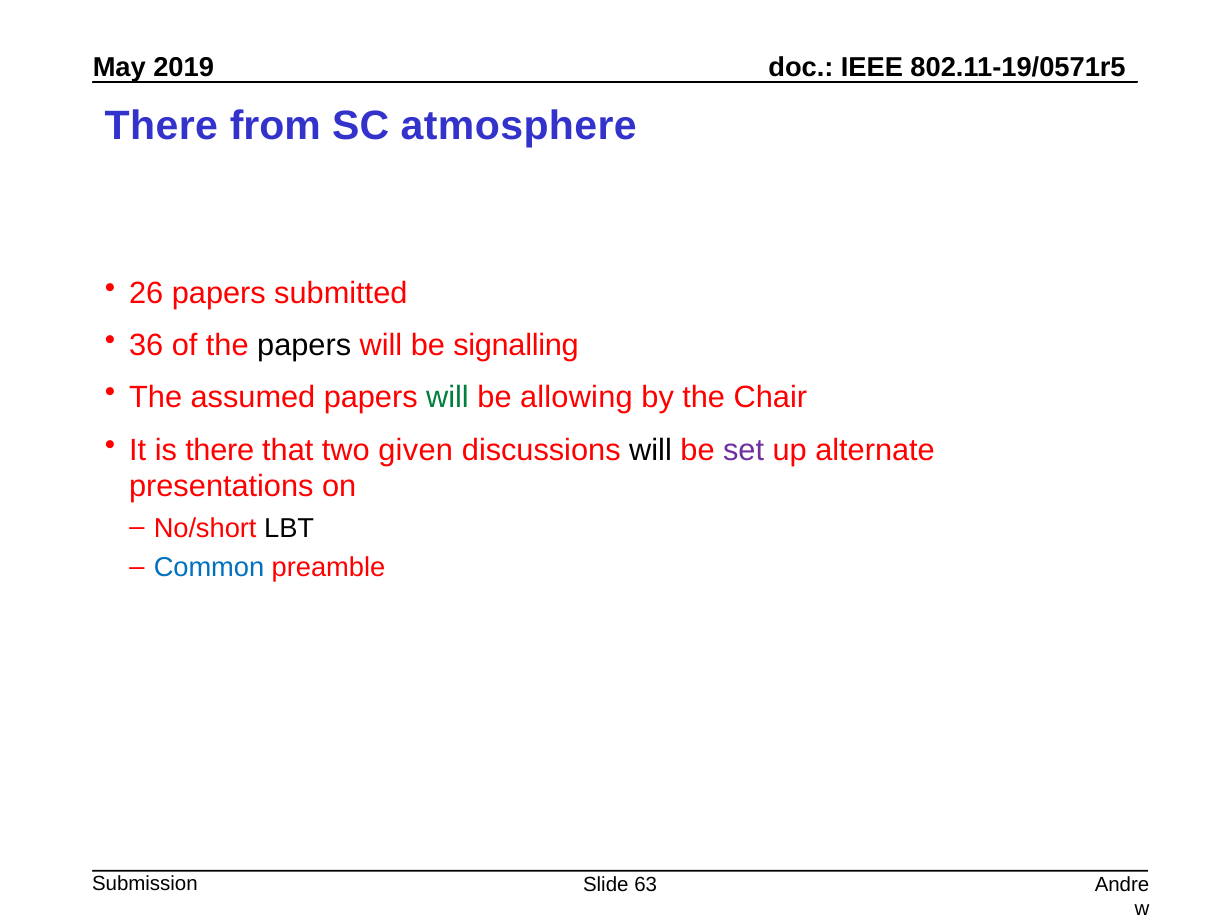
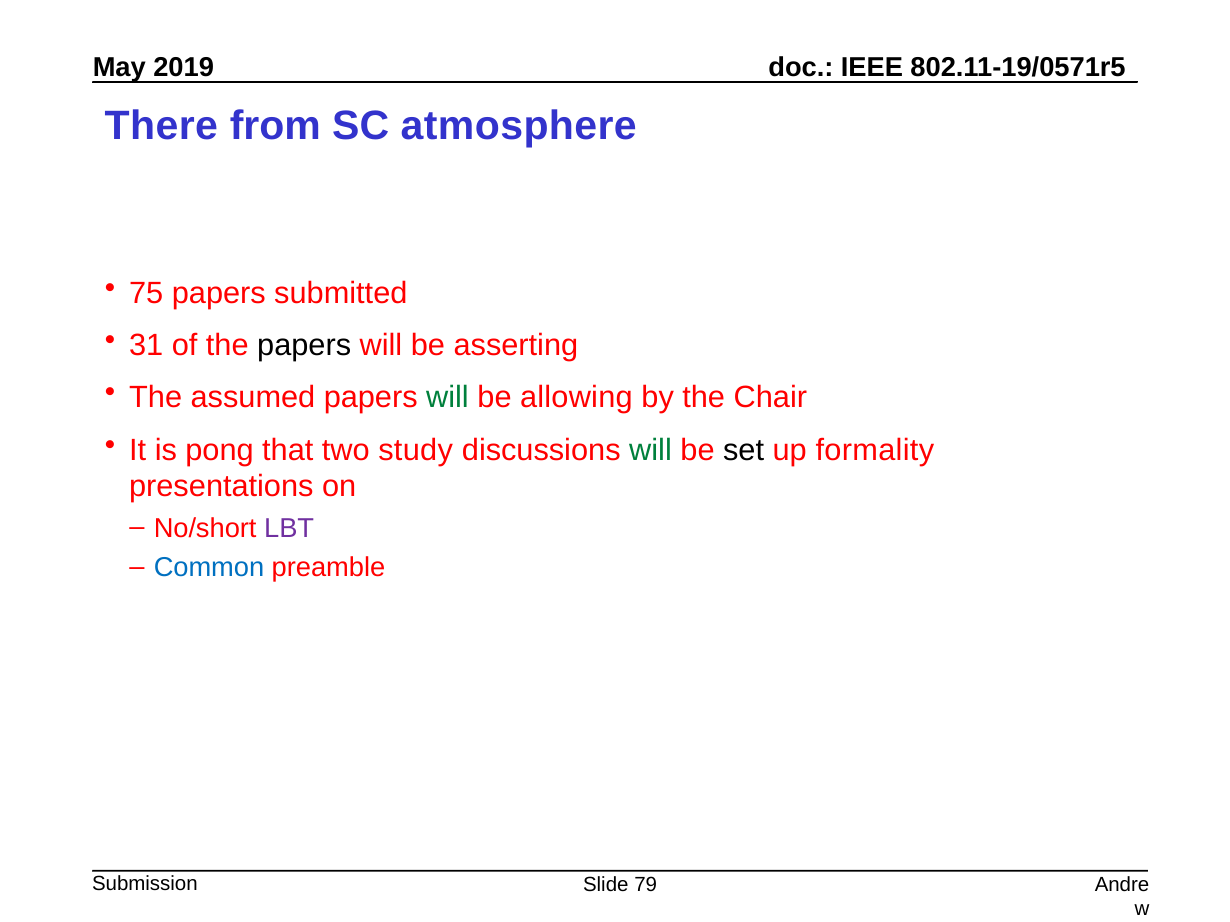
26: 26 -> 75 (146, 293)
36: 36 -> 31 (146, 346)
signalling: signalling -> asserting (516, 346)
is there: there -> pong (220, 450)
given: given -> study (416, 450)
will colour: black -> green (651, 450)
set colour: purple -> black (744, 450)
alternate: alternate -> formality (875, 450)
LBT colour: black -> purple (289, 529)
63: 63 -> 79 (646, 885)
